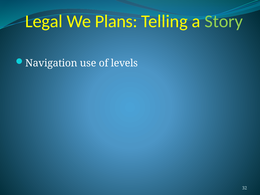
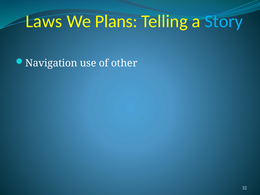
Legal: Legal -> Laws (44, 21)
Story colour: light green -> light blue (224, 21)
levels: levels -> other (124, 63)
